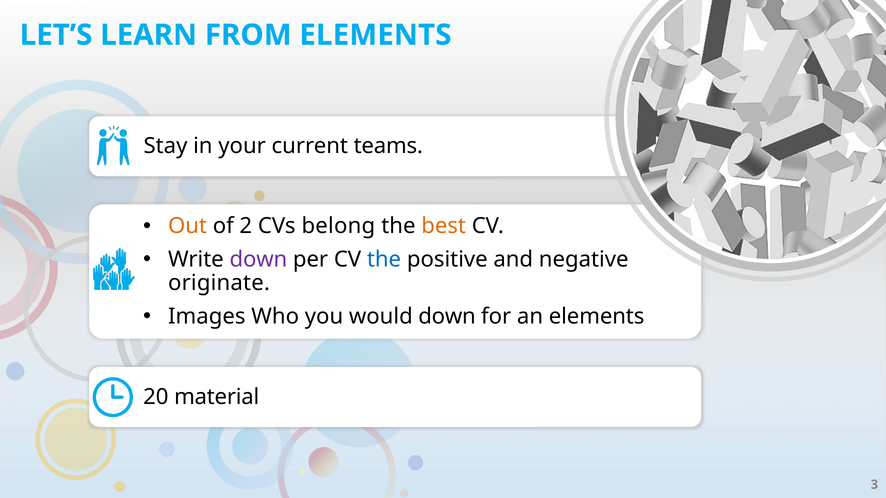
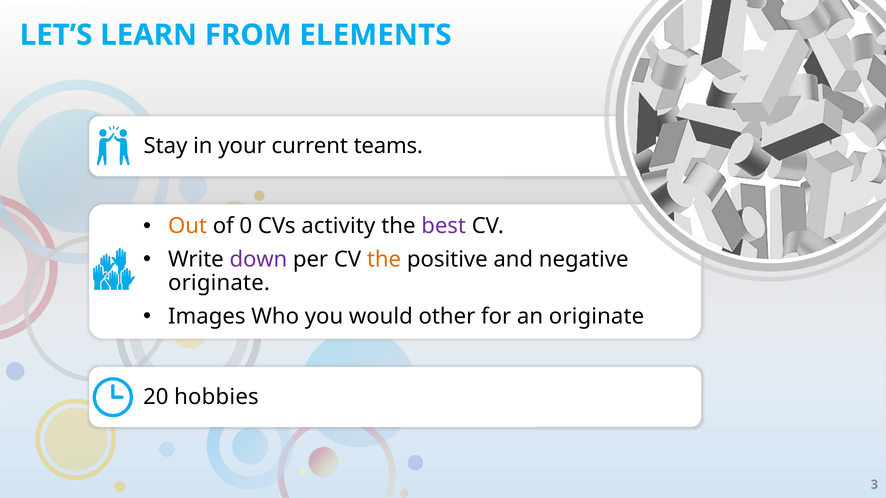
2: 2 -> 0 (246, 226)
belong: belong -> activity (338, 226)
best colour: orange -> purple (444, 226)
the colour: blue -> orange (384, 259)
would down: down -> other (447, 317)
an elements: elements -> originate (596, 317)
material: material -> hobbies (216, 397)
